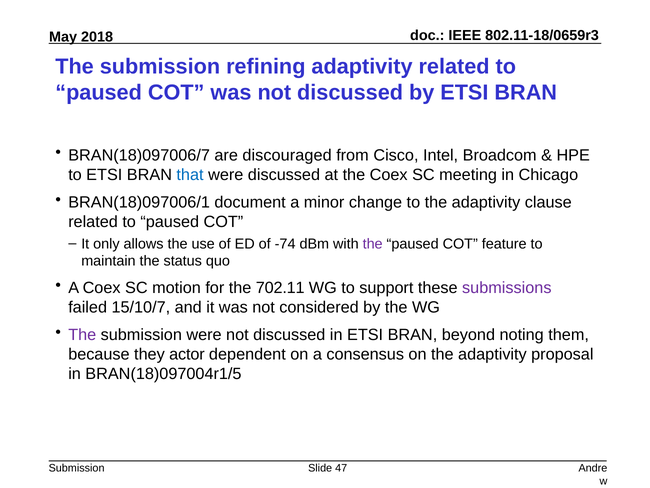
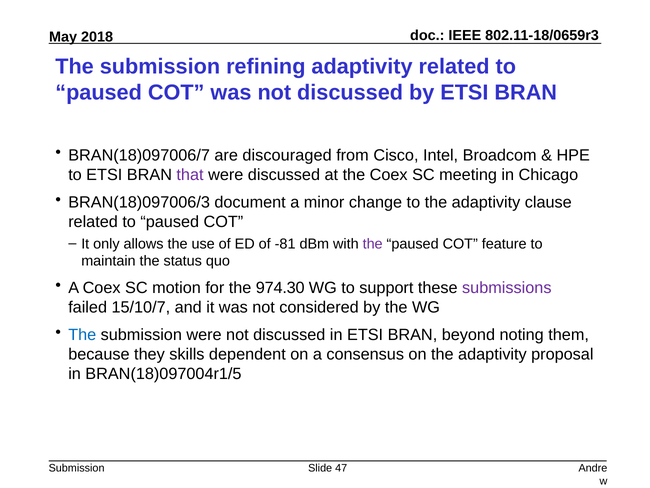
that colour: blue -> purple (190, 174)
BRAN(18)097006/1: BRAN(18)097006/1 -> BRAN(18)097006/3 (139, 202)
-74: -74 -> -81 (285, 244)
702.11: 702.11 -> 974.30 (280, 288)
The colour: purple -> blue (82, 335)
actor: actor -> skills (187, 354)
